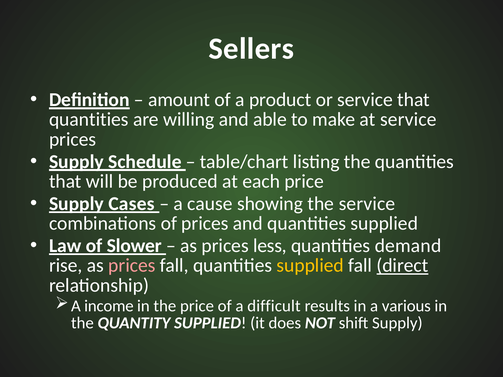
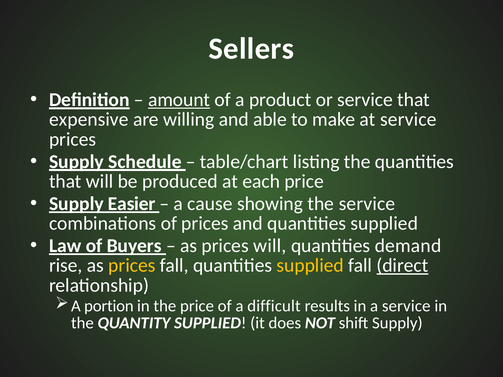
amount underline: none -> present (179, 100)
quantities: quantities -> expensive (89, 120)
Cases: Cases -> Easier (132, 204)
Slower: Slower -> Buyers (134, 246)
prices less: less -> will (270, 246)
prices colour: pink -> yellow (132, 266)
income: income -> portion (109, 306)
a various: various -> service (406, 306)
